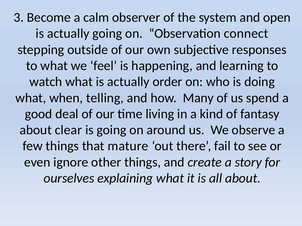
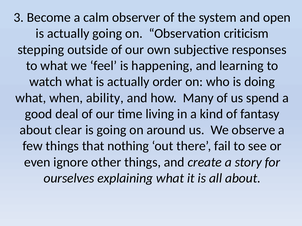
connect: connect -> criticism (246, 34)
telling: telling -> ability (105, 98)
mature: mature -> nothing (128, 146)
